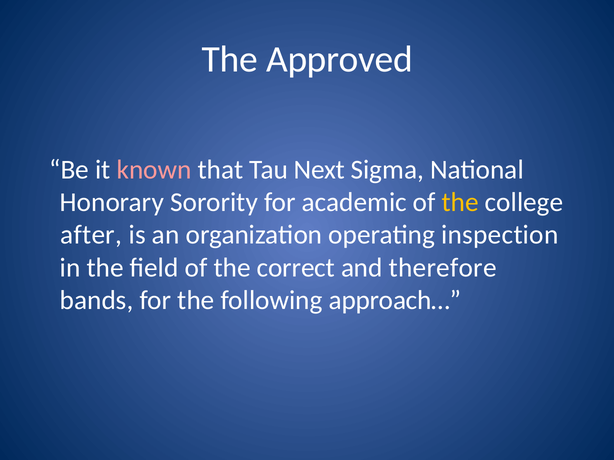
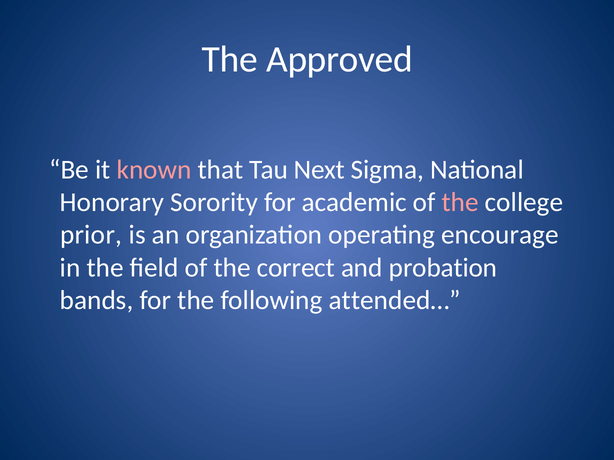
the colour: yellow -> pink (460, 202)
after: after -> prior (91, 235)
inspection: inspection -> encourage (500, 235)
therefore: therefore -> probation (443, 268)
approach…: approach… -> attended… (395, 301)
